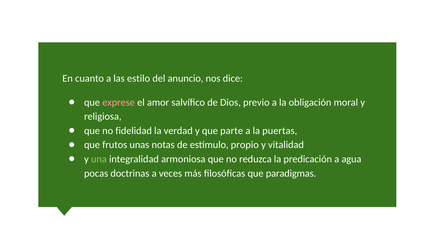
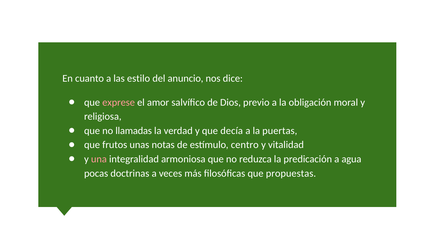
fidelidad: fidelidad -> llamadas (134, 131)
parte: parte -> decía (232, 131)
propio: propio -> centro (245, 145)
una colour: light green -> pink (99, 159)
paradigmas: paradigmas -> propuestas (291, 173)
